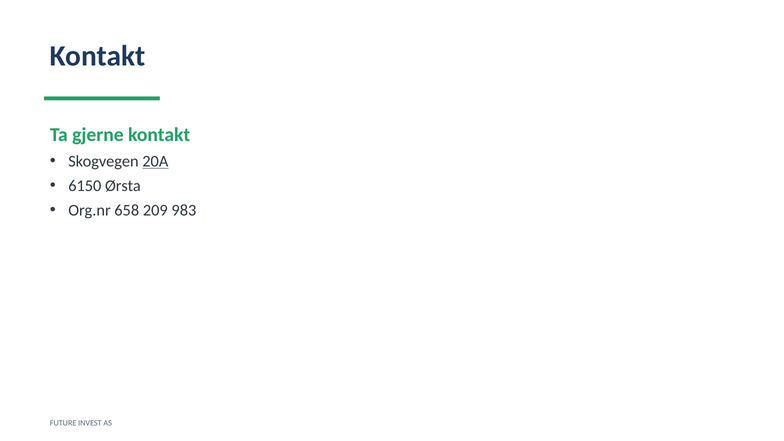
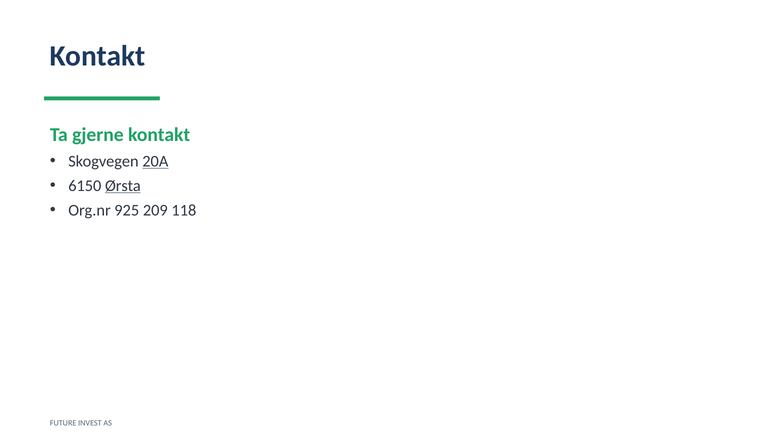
Ørsta underline: none -> present (123, 186)
658: 658 -> 925 (127, 210)
983: 983 -> 118 (184, 210)
